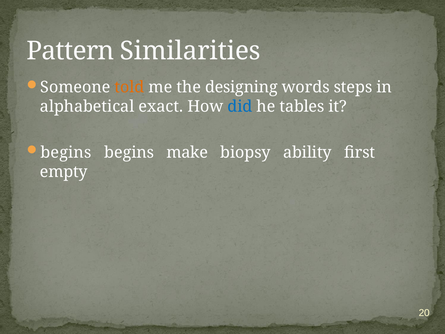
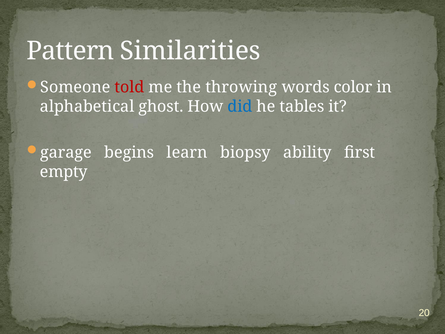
told colour: orange -> red (129, 87)
designing: designing -> throwing (241, 87)
steps: steps -> color (353, 87)
exact: exact -> ghost (161, 106)
begins: begins -> garage (66, 152)
make: make -> learn (187, 152)
